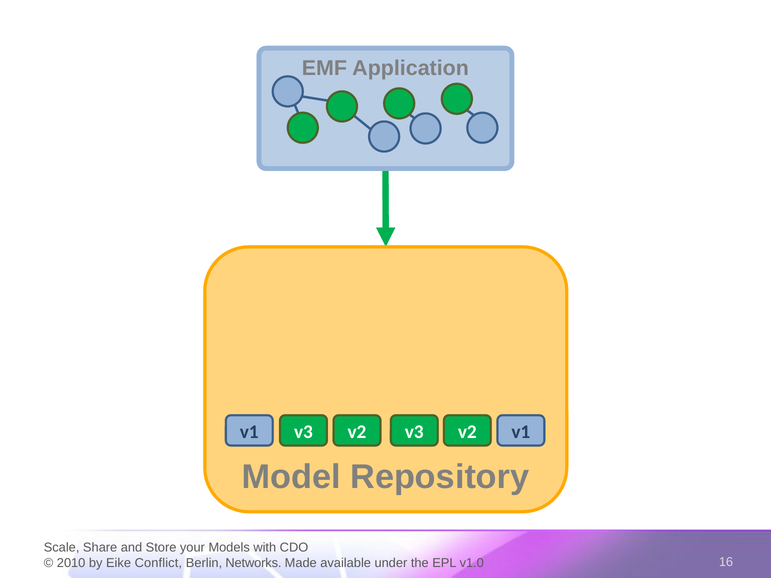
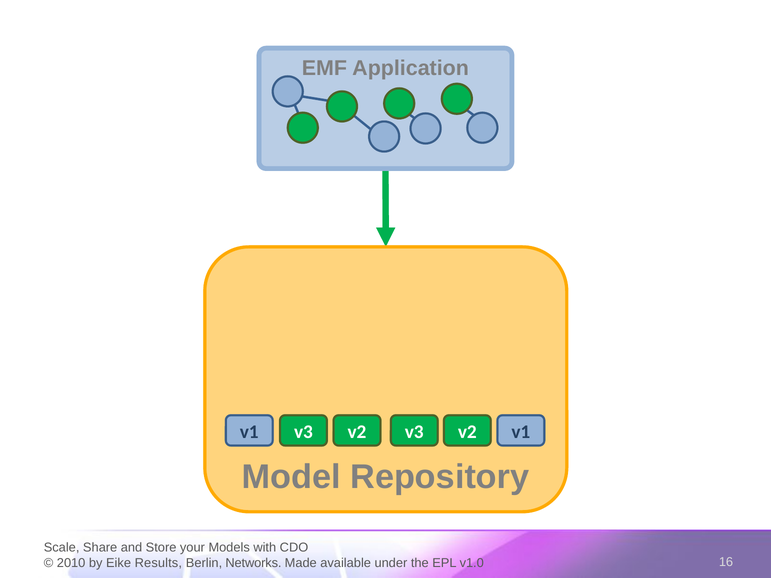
Conflict: Conflict -> Results (158, 563)
